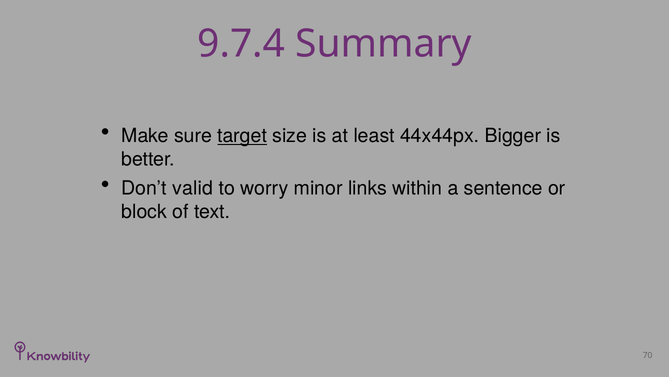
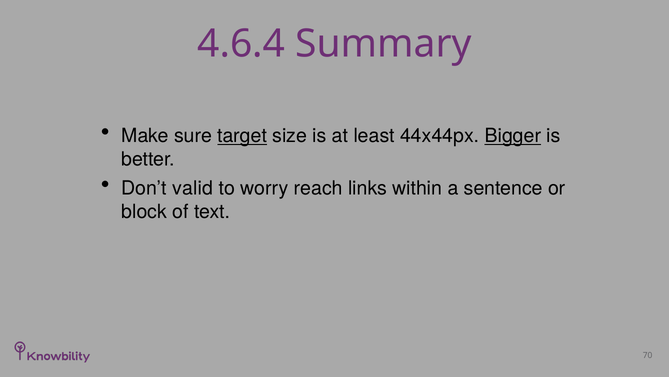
9.7.4: 9.7.4 -> 4.6.4 (241, 44)
Bigger underline: none -> present (513, 136)
minor: minor -> reach (318, 188)
